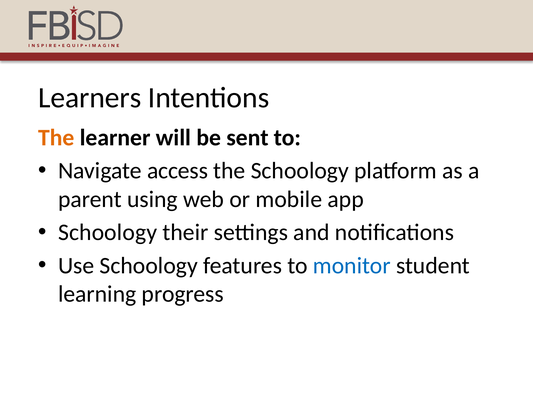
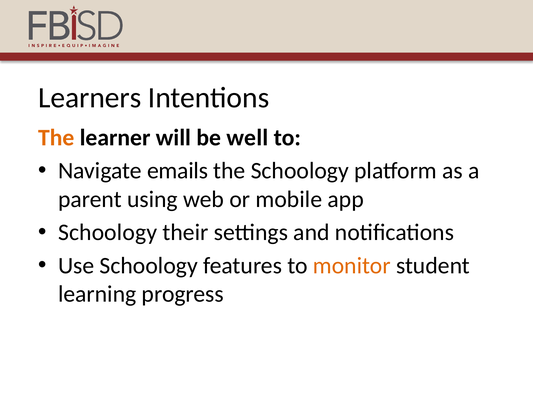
sent: sent -> well (247, 137)
access: access -> emails (178, 171)
monitor colour: blue -> orange (352, 266)
